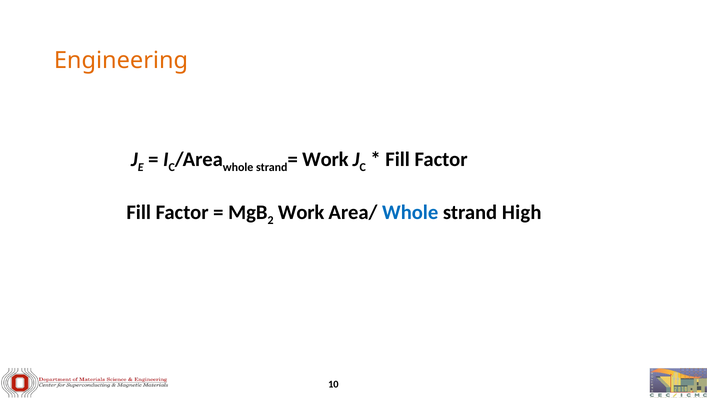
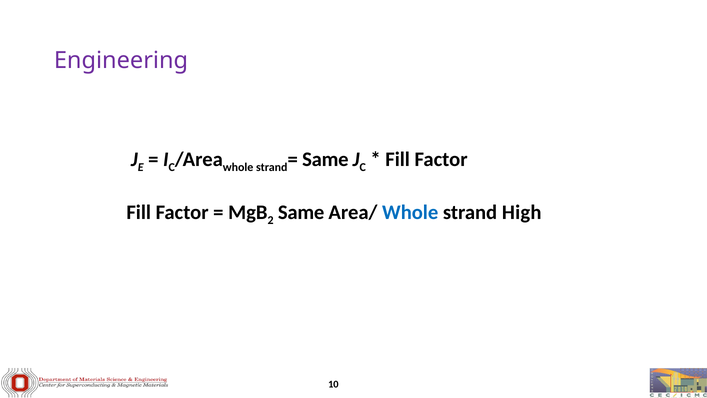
Engineering colour: orange -> purple (121, 60)
Work: Work -> Same (325, 159)
Work: Work -> Same (301, 212)
